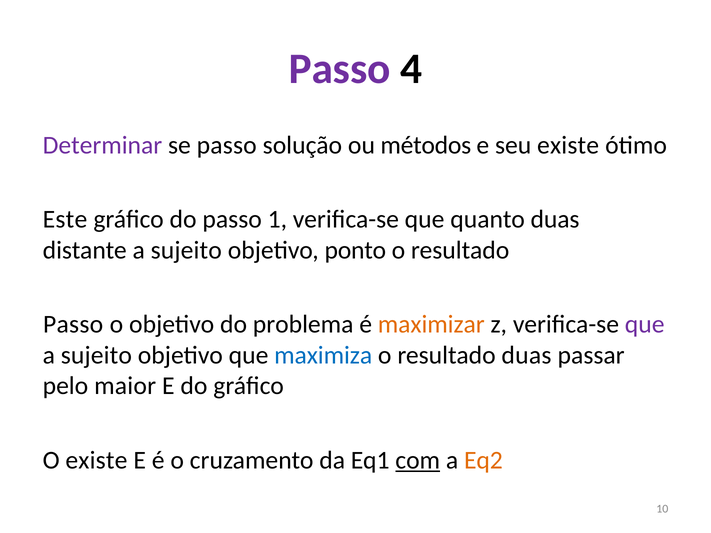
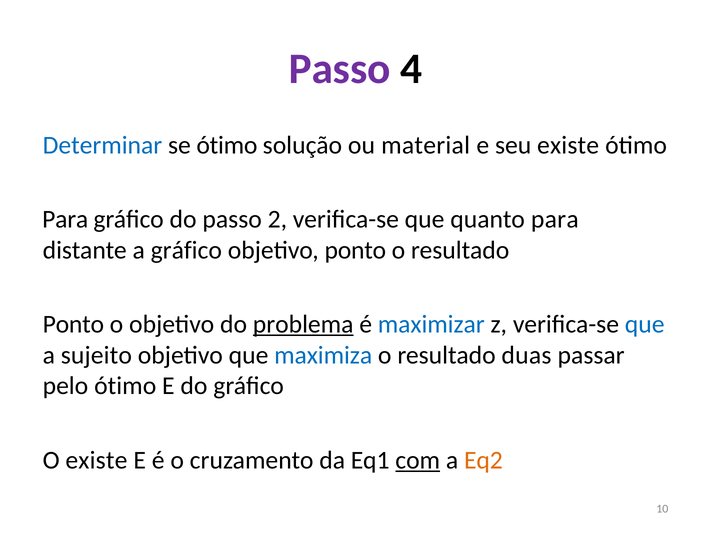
Determinar colour: purple -> blue (102, 145)
se passo: passo -> ótimo (227, 145)
métodos: métodos -> material (426, 145)
Este: Este -> Para (65, 219)
1: 1 -> 2 (277, 219)
quanto duas: duas -> para (555, 219)
distante a sujeito: sujeito -> gráfico (186, 250)
Passo: Passo -> Ponto (73, 324)
problema underline: none -> present (303, 324)
maximizar colour: orange -> blue (431, 324)
que colour: purple -> blue (645, 324)
pelo maior: maior -> ótimo (125, 386)
